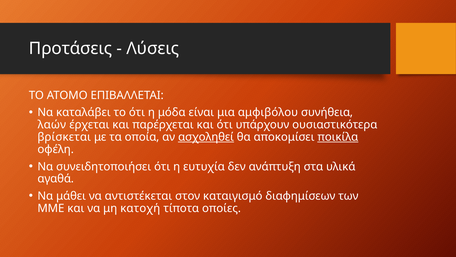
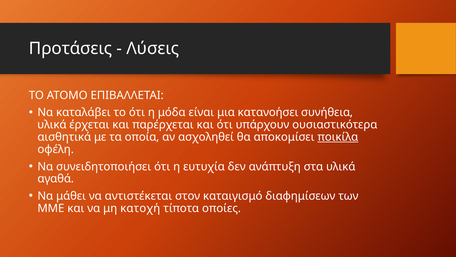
αμφιβόλου: αμφιβόλου -> κατανοήσει (268, 112)
λαών: λαών -> υλικά (52, 125)
βρίσκεται: βρίσκεται -> αισθητικά (64, 137)
ασχοληθεί underline: present -> none (206, 137)
